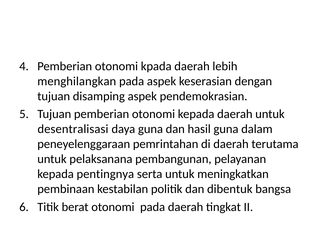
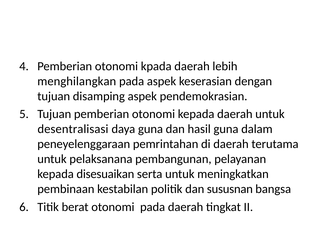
pentingnya: pentingnya -> disesuaikan (105, 174)
dibentuk: dibentuk -> sususnan (230, 189)
